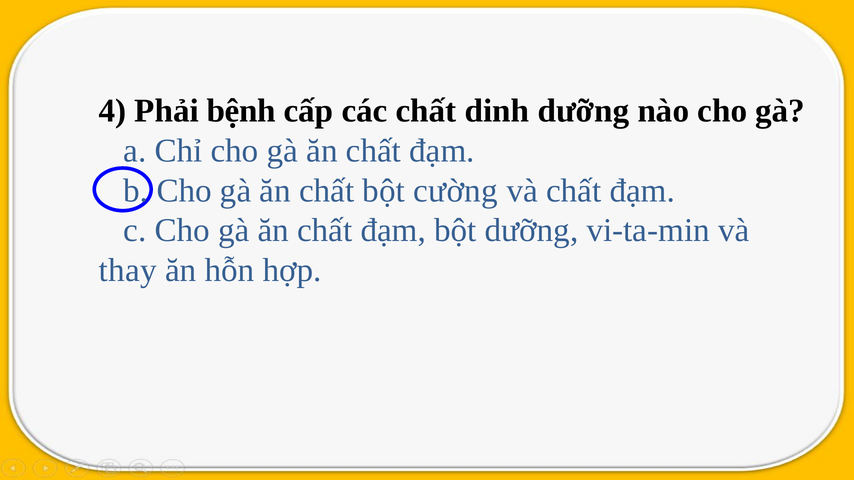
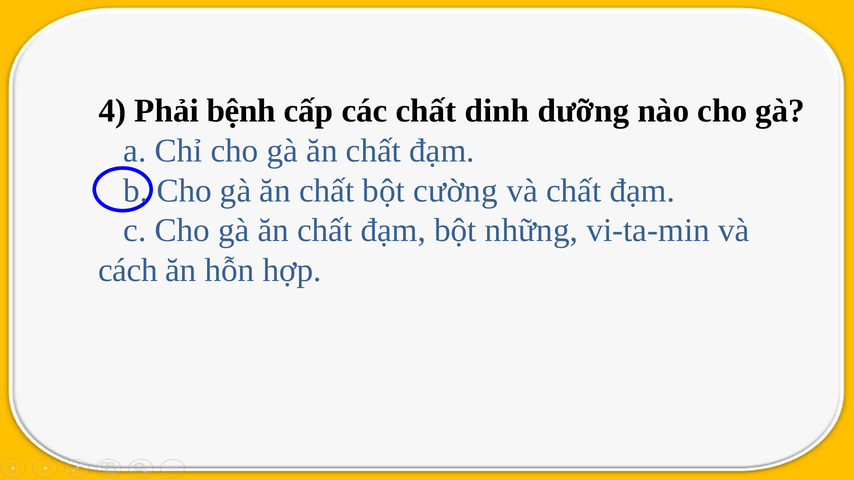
bột dưỡng: dưỡng -> những (531, 231)
thay: thay -> cách (128, 271)
